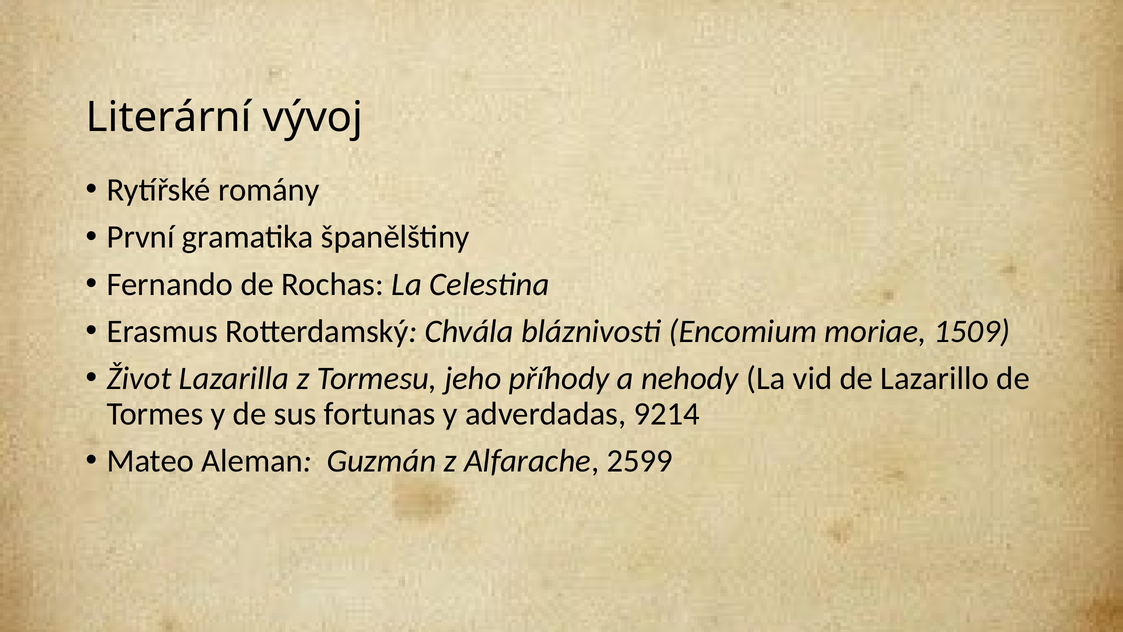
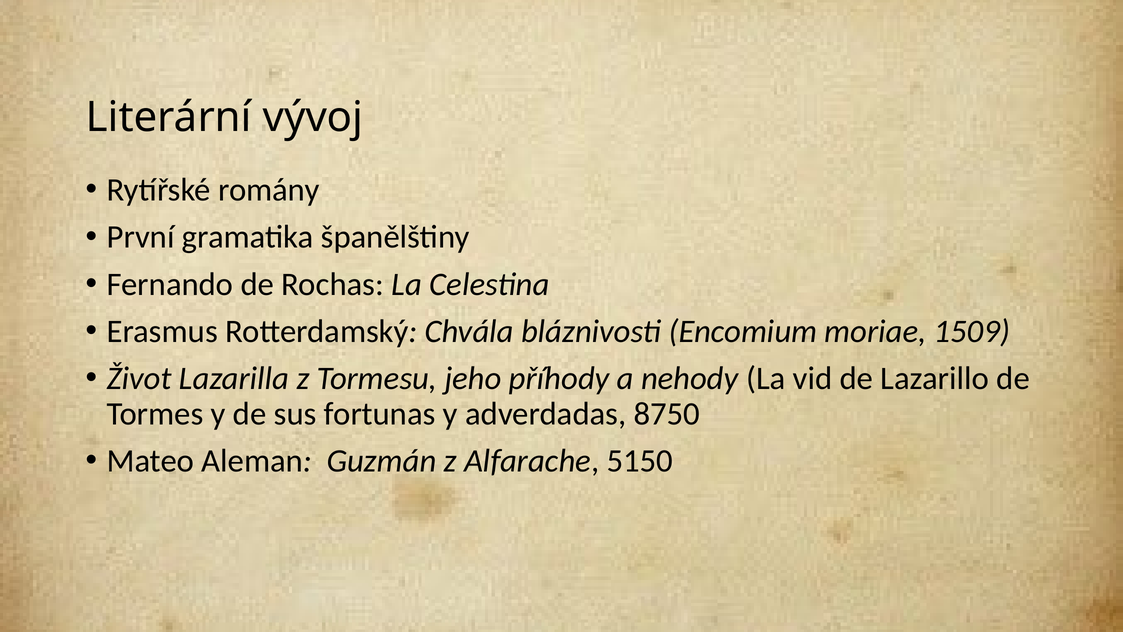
9214: 9214 -> 8750 (667, 414)
2599: 2599 -> 5150 (640, 461)
